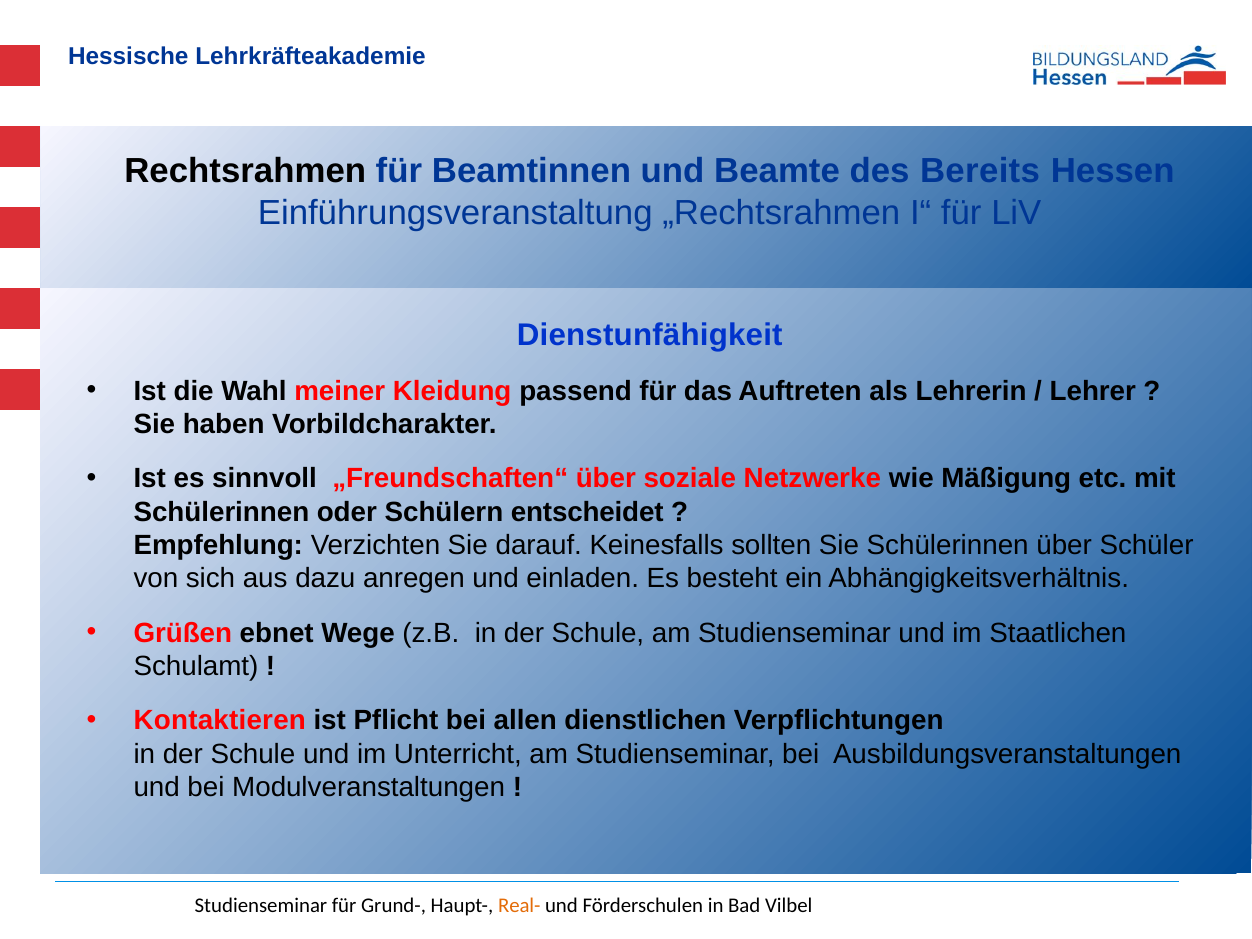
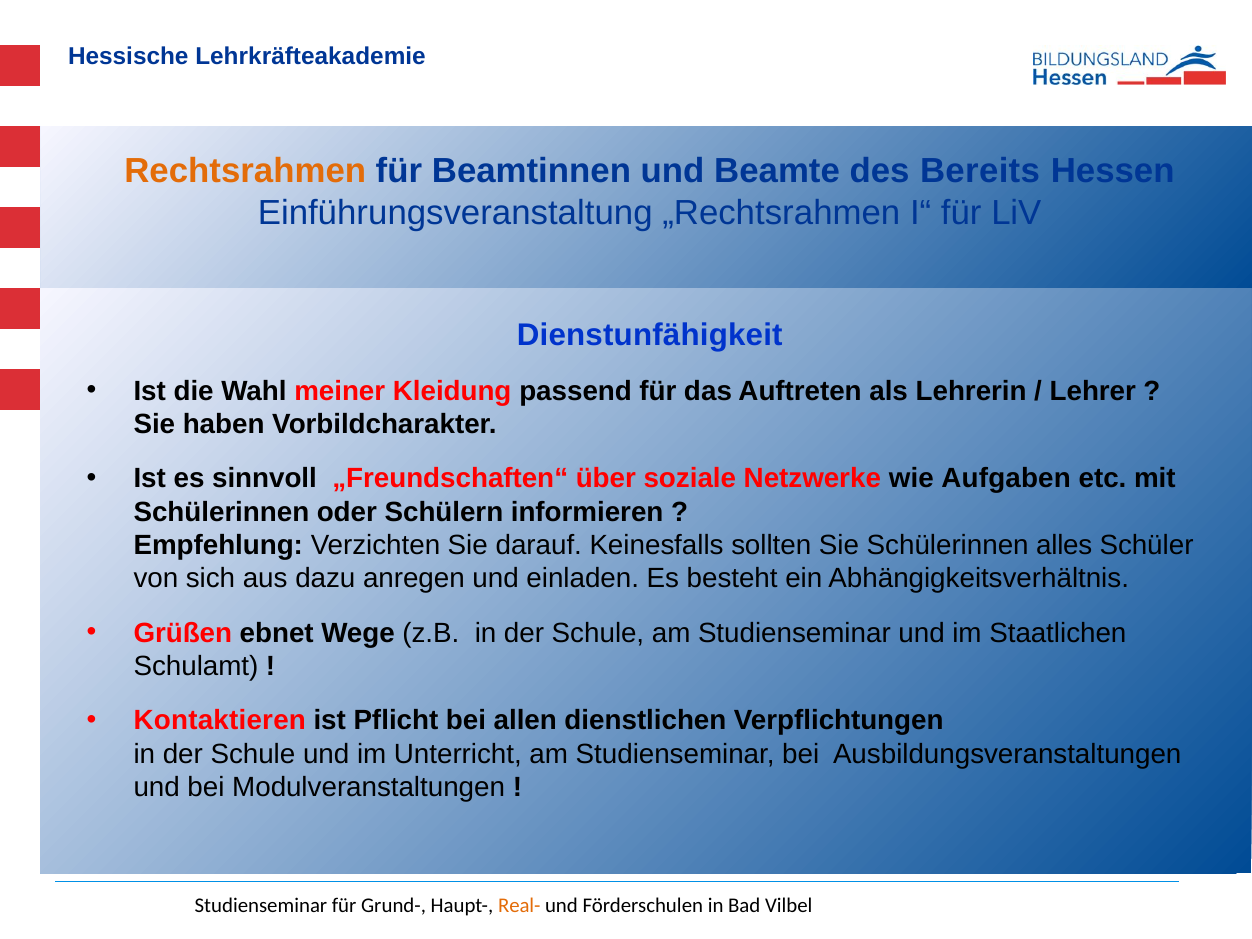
Rechtsrahmen colour: black -> orange (245, 171)
Mäßigung: Mäßigung -> Aufgaben (1006, 479)
entscheidet: entscheidet -> informieren (587, 512)
Schülerinnen über: über -> alles (1064, 545)
